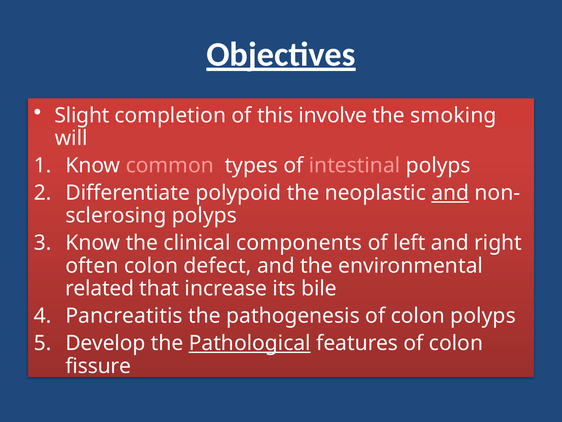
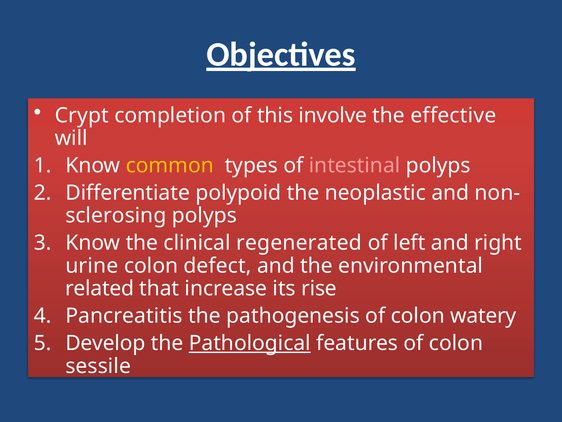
Slight: Slight -> Crypt (82, 115)
smoking: smoking -> effective (453, 115)
common colour: pink -> yellow (170, 165)
and underline: present -> none (450, 193)
components: components -> regenerated (299, 243)
often: often -> urine (92, 266)
bile: bile -> rise (319, 288)
colon polyps: polyps -> watery (483, 316)
fissure: fissure -> sessile (98, 366)
